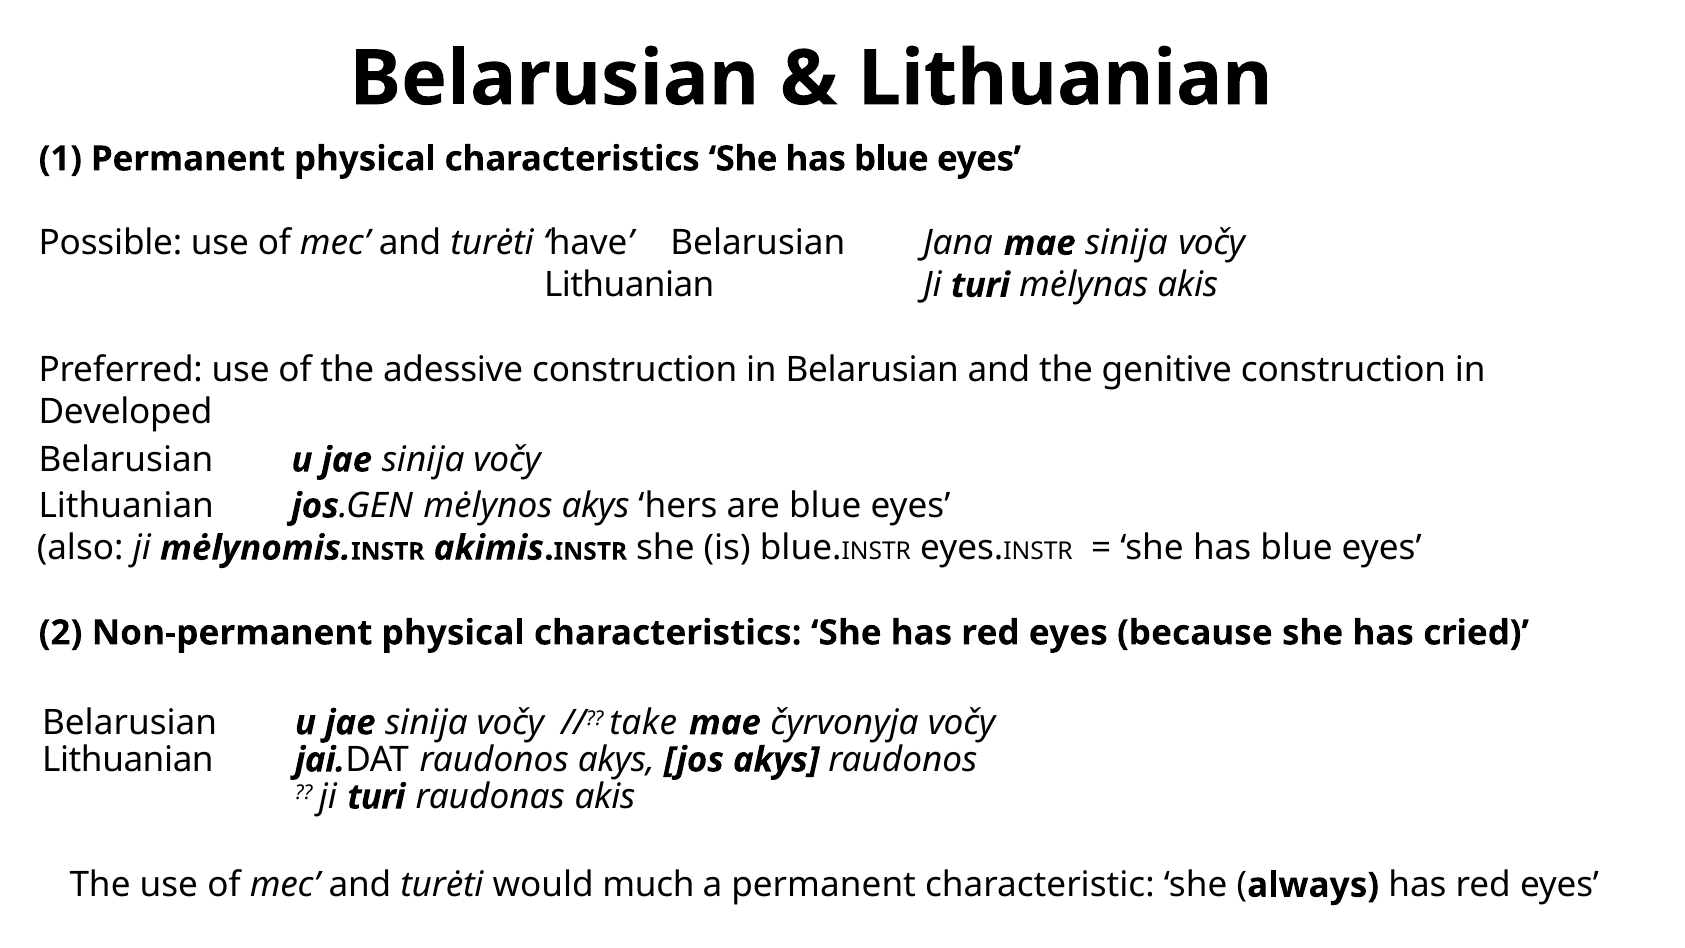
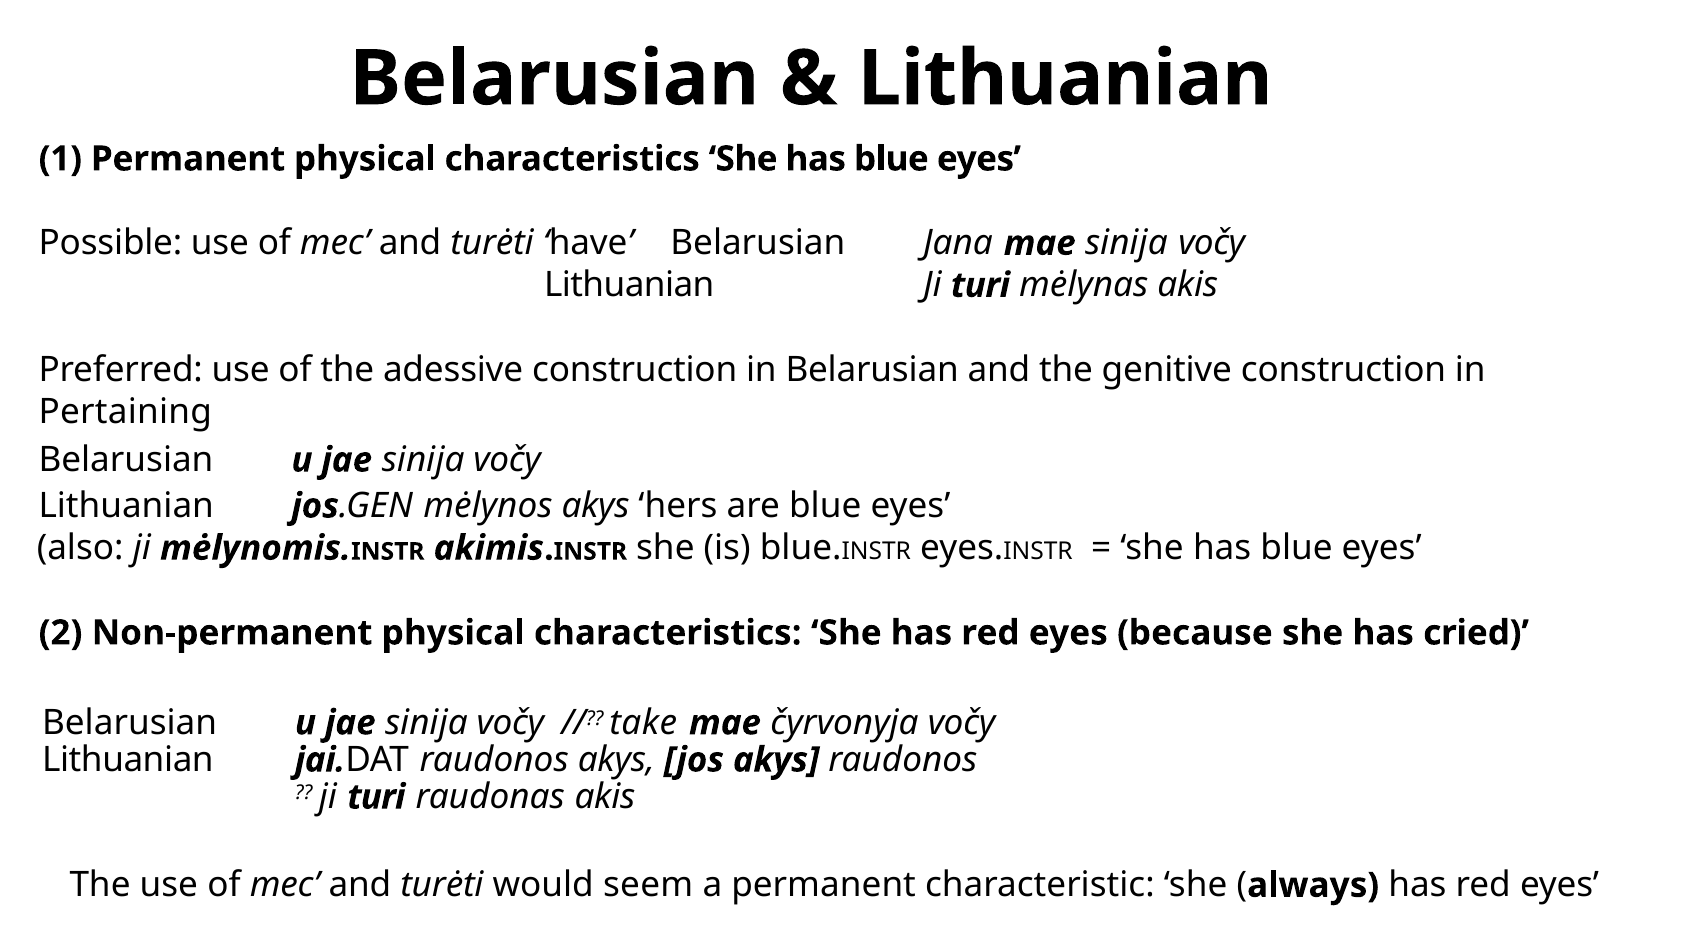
Developed: Developed -> Pertaining (125, 412)
much: much -> seem (648, 885)
